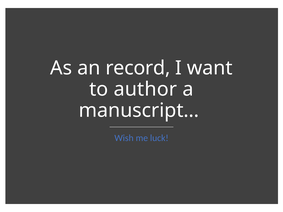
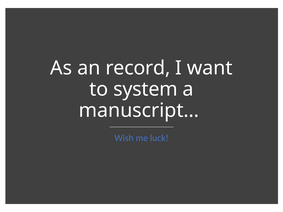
author: author -> system (146, 89)
